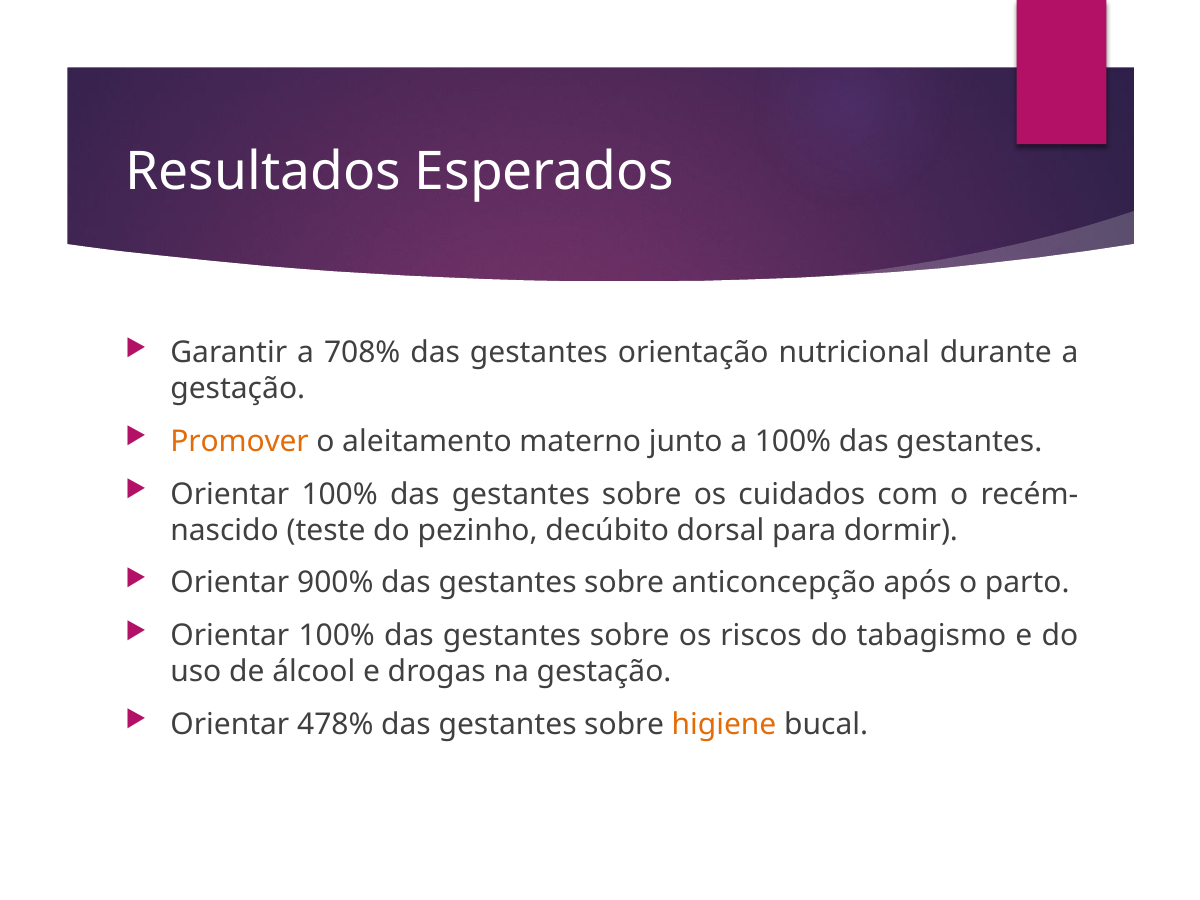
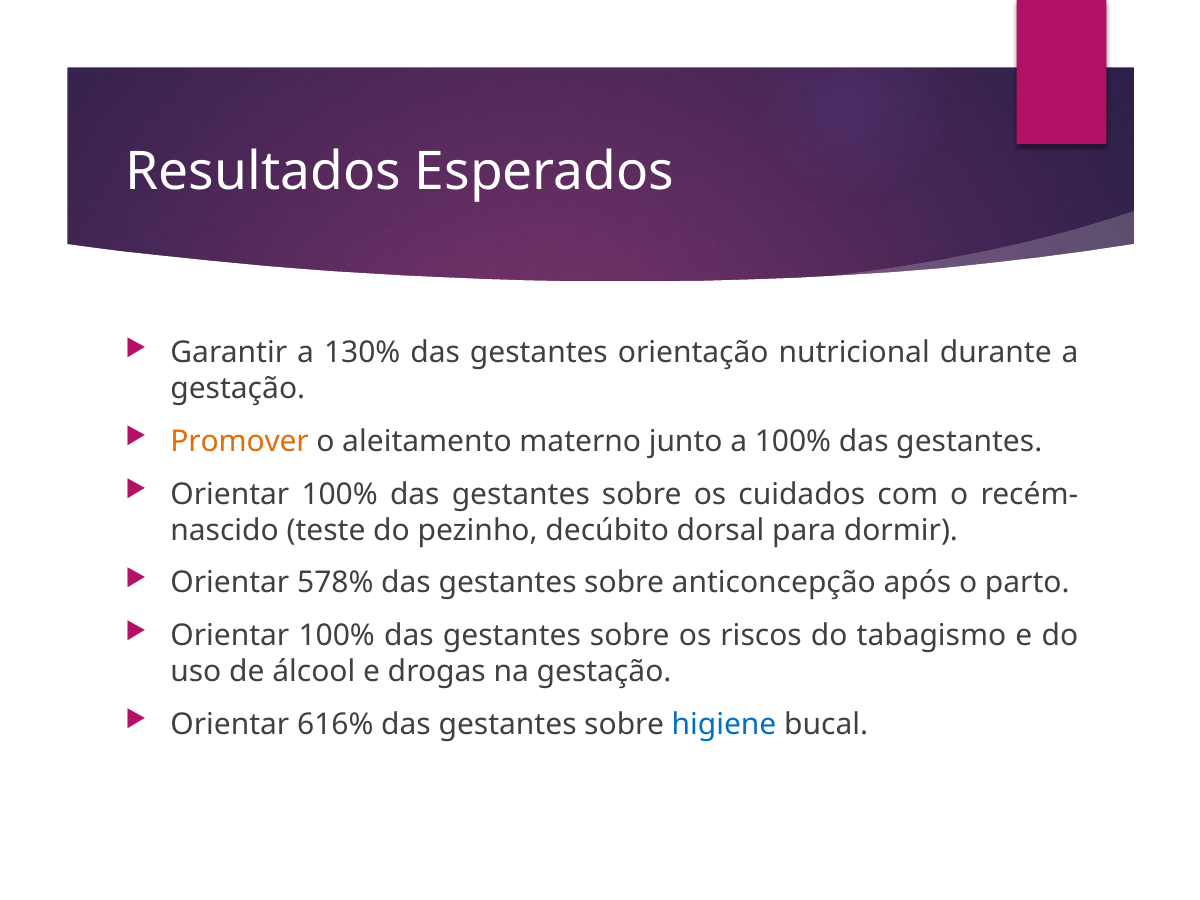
708%: 708% -> 130% (362, 353)
900%: 900% -> 578% (335, 583)
478%: 478% -> 616% (335, 724)
higiene colour: orange -> blue (724, 724)
